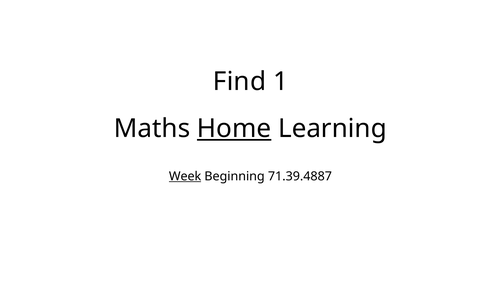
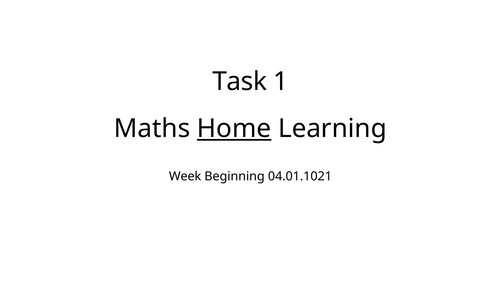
Find: Find -> Task (240, 82)
Week underline: present -> none (185, 176)
71.39.4887: 71.39.4887 -> 04.01.1021 (300, 176)
